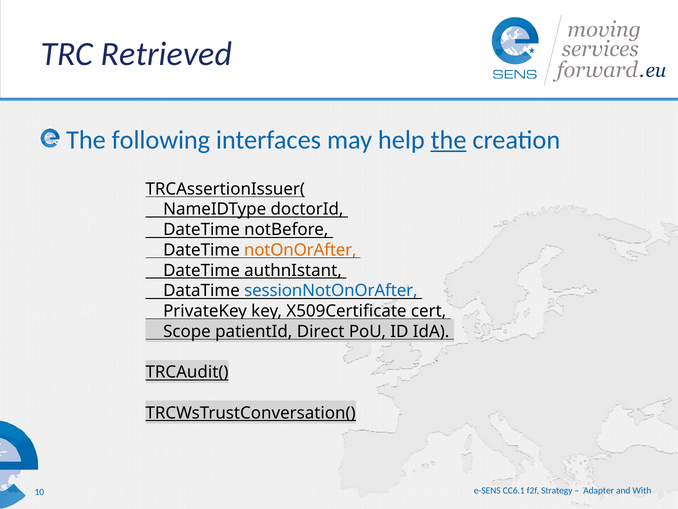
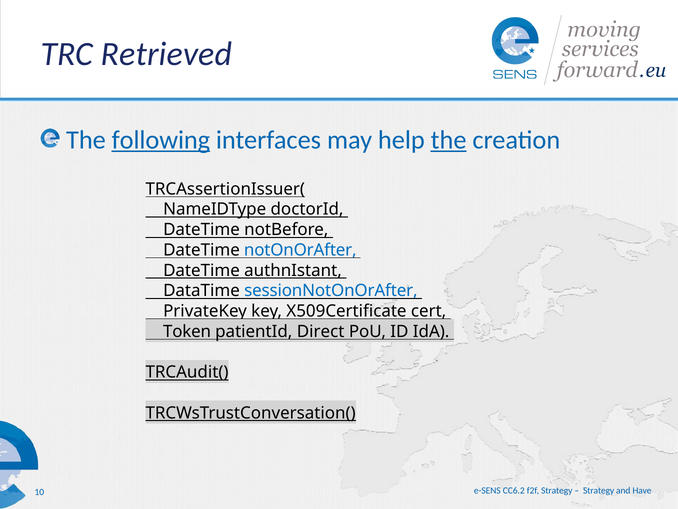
following underline: none -> present (161, 140)
notOnOrAfter colour: orange -> blue (300, 250)
Scope: Scope -> Token (187, 331)
CC6.1: CC6.1 -> CC6.2 (514, 490)
Adapter: Adapter -> Strategy (599, 490)
With: With -> Have (642, 490)
